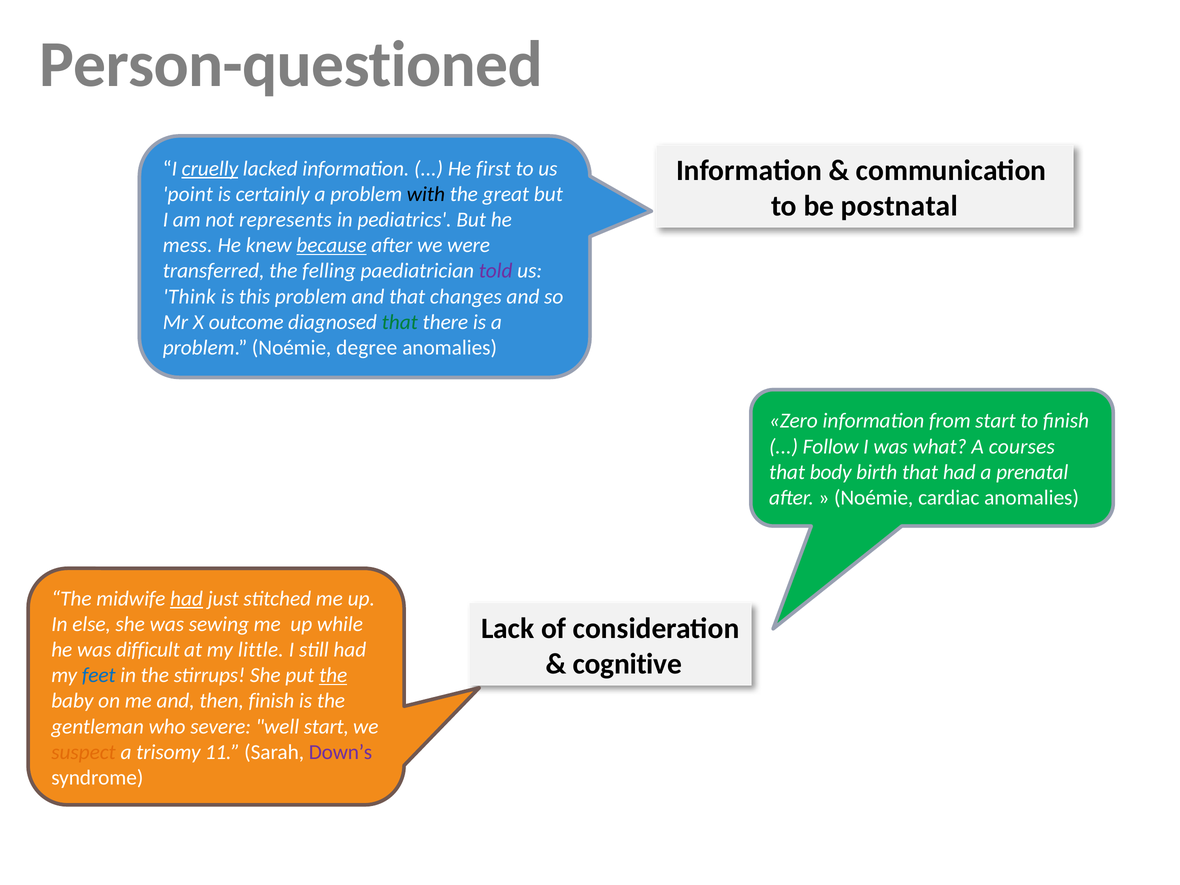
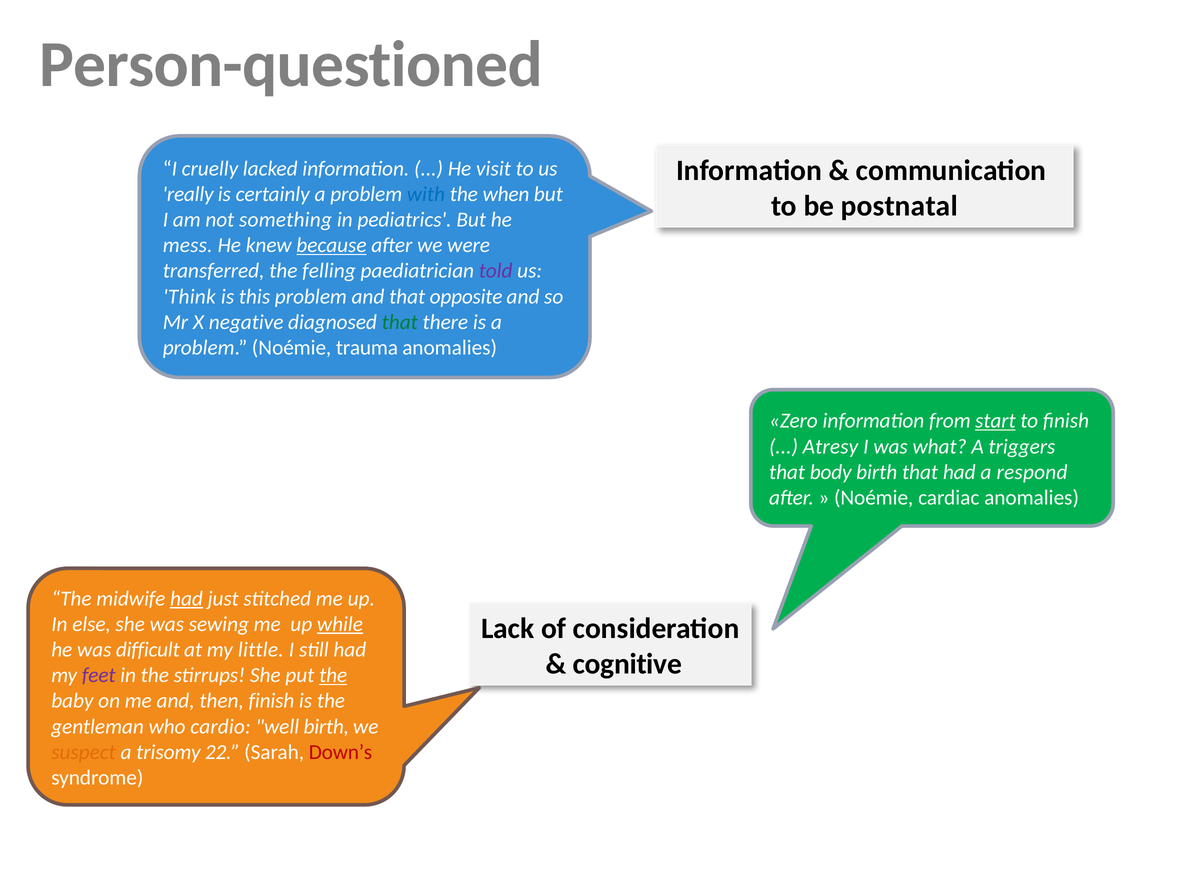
cruelly underline: present -> none (210, 169)
first: first -> visit (493, 169)
point: point -> really (188, 194)
with colour: black -> blue (426, 194)
great: great -> when (506, 194)
represents: represents -> something (286, 220)
changes: changes -> opposite (466, 297)
outcome: outcome -> negative (246, 322)
degree: degree -> trauma (367, 348)
start underline: none -> present (995, 421)
Follow: Follow -> Atresy (830, 446)
courses: courses -> triggers (1022, 446)
prenatal: prenatal -> respond (1032, 472)
while underline: none -> present (340, 624)
feet colour: blue -> purple (99, 675)
severe: severe -> cardio (221, 726)
well start: start -> birth (326, 726)
11: 11 -> 22 (223, 752)
Down’s colour: purple -> red (341, 752)
